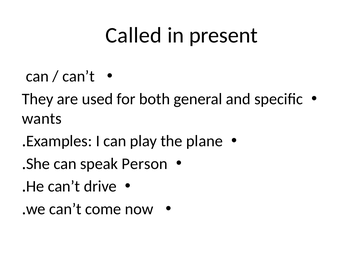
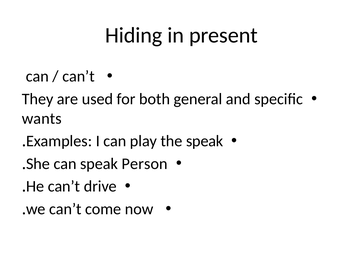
Called: Called -> Hiding (134, 35)
the plane: plane -> speak (205, 141)
